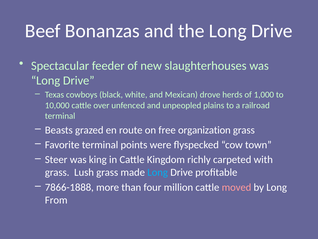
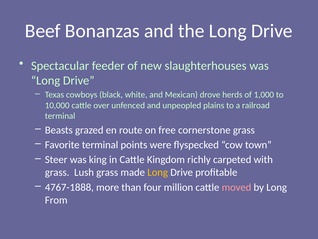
organization: organization -> cornerstone (204, 130)
Long colour: light blue -> yellow (158, 172)
7866-1888: 7866-1888 -> 4767-1888 (69, 187)
